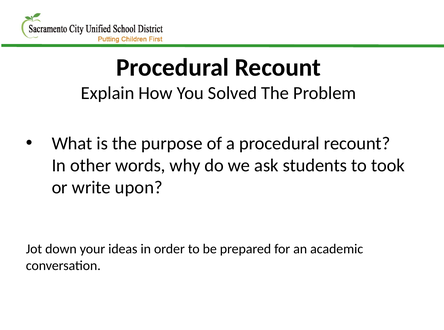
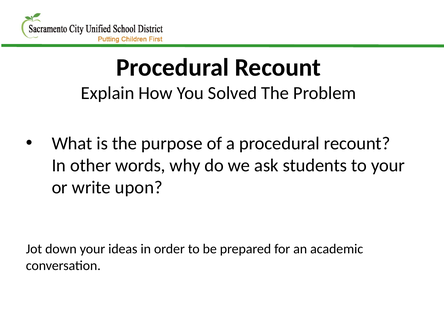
to took: took -> your (388, 166)
